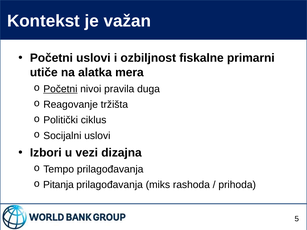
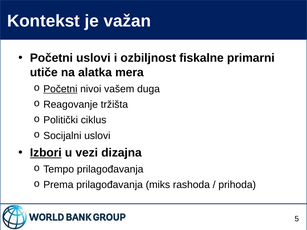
pravila: pravila -> vašem (119, 89)
Izbori underline: none -> present (46, 153)
Pitanja: Pitanja -> Prema (58, 185)
